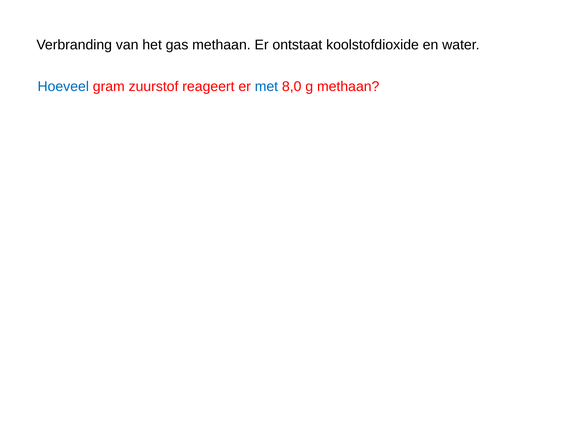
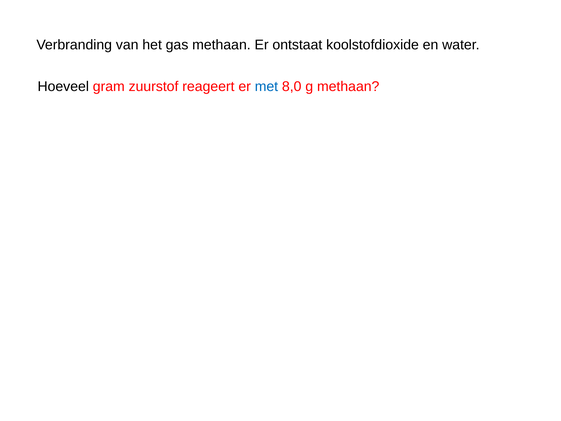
Hoeveel colour: blue -> black (63, 86)
